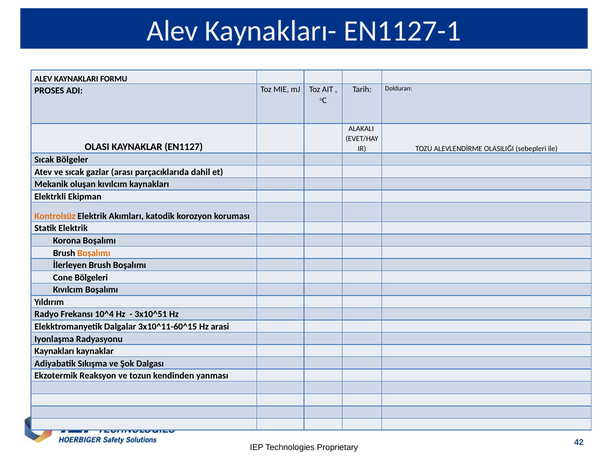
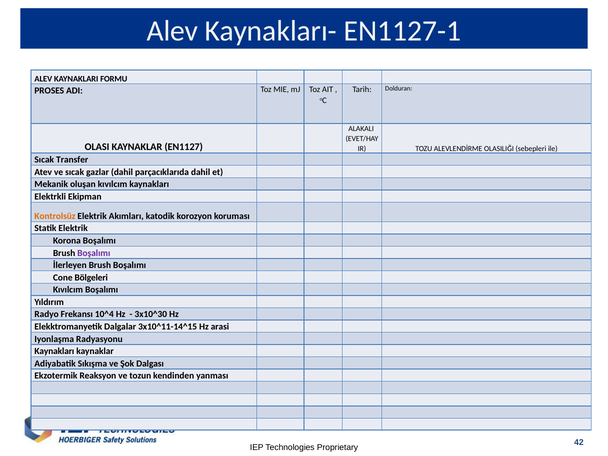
Bölgeler: Bölgeler -> Transfer (72, 160)
gazlar arası: arası -> dahil (122, 172)
Boşalımı colour: orange -> purple (94, 253)
3x10^51: 3x10^51 -> 3x10^30 (151, 314)
3x10^11-60^15: 3x10^11-60^15 -> 3x10^11-14^15 (168, 327)
